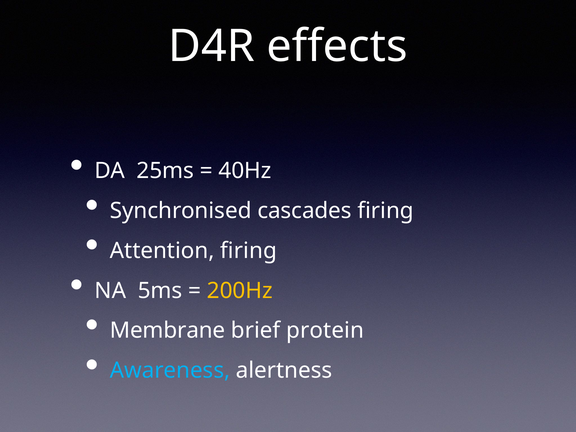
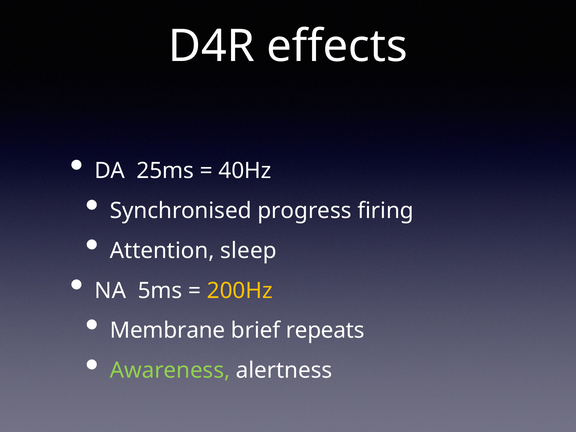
cascades: cascades -> progress (304, 211)
Attention firing: firing -> sleep (248, 251)
protein: protein -> repeats (325, 331)
Awareness colour: light blue -> light green (170, 370)
